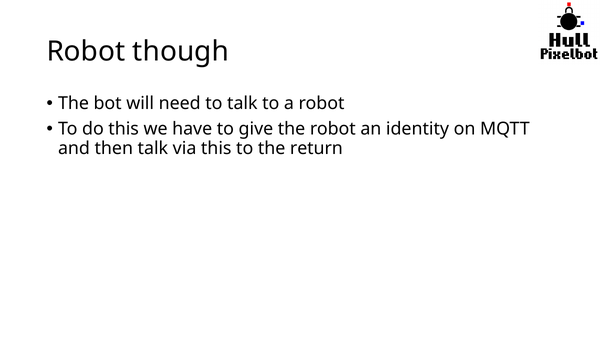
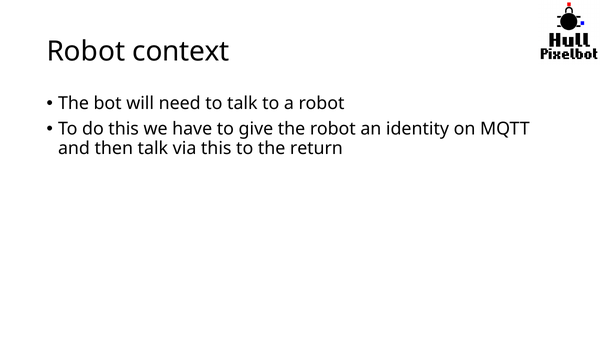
though: though -> context (181, 51)
